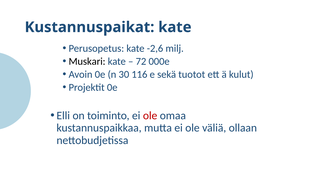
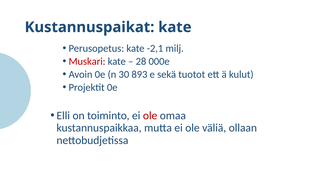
-2,6: -2,6 -> -2,1 (155, 48)
Muskari colour: black -> red (87, 61)
72: 72 -> 28 (141, 61)
116: 116 -> 893 (139, 74)
